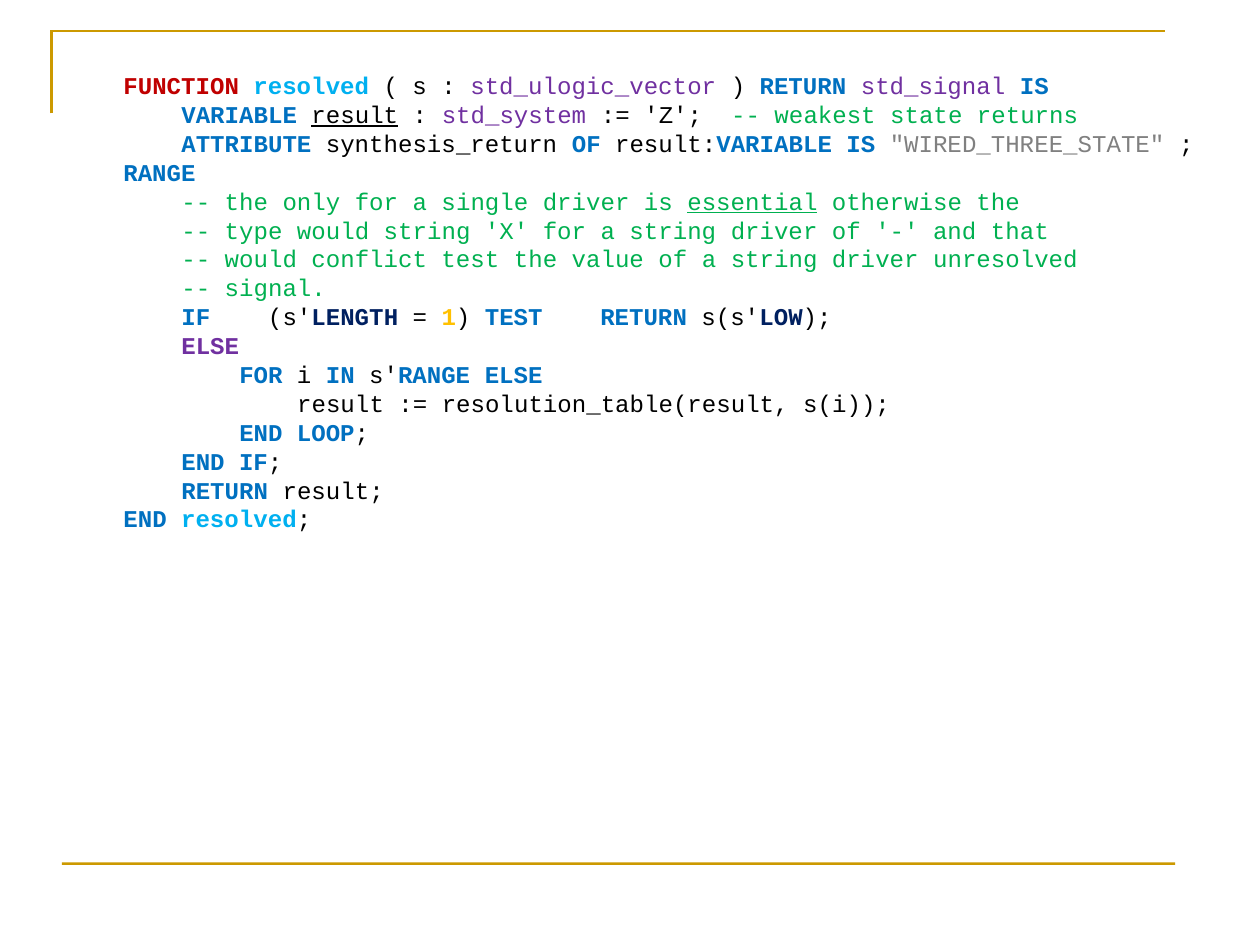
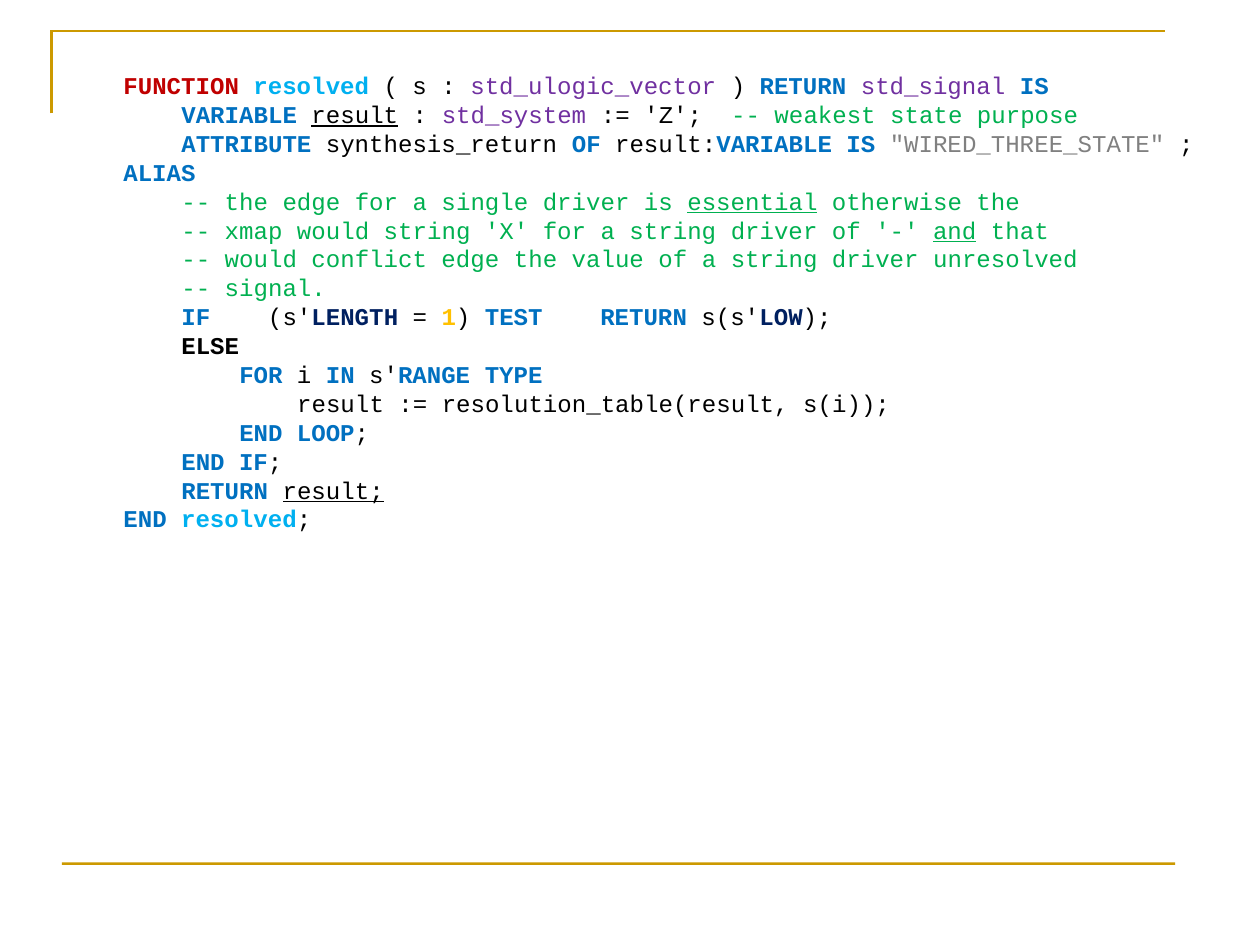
returns: returns -> purpose (1028, 116)
RANGE: RANGE -> ALIAS (159, 173)
the only: only -> edge (311, 202)
type: type -> xmap (254, 231)
and underline: none -> present (955, 231)
conflict test: test -> edge (470, 260)
ELSE colour: purple -> black (210, 347)
s'RANGE ELSE: ELSE -> TYPE (514, 375)
result underline: none -> present (333, 491)
